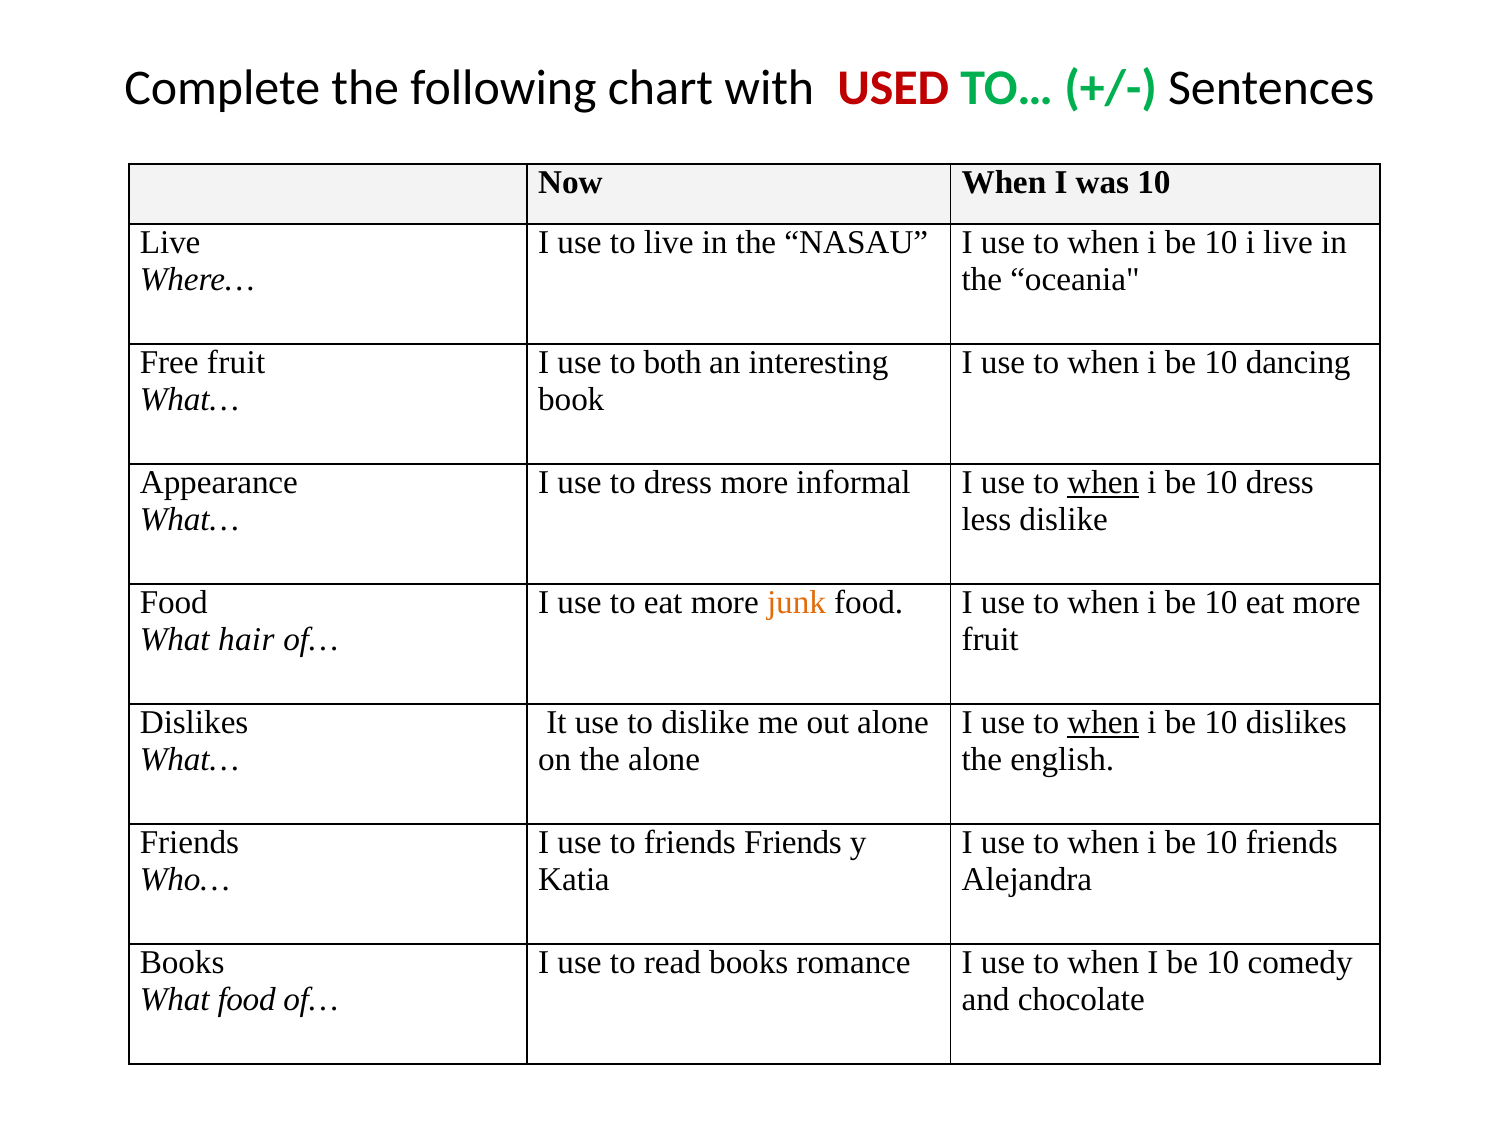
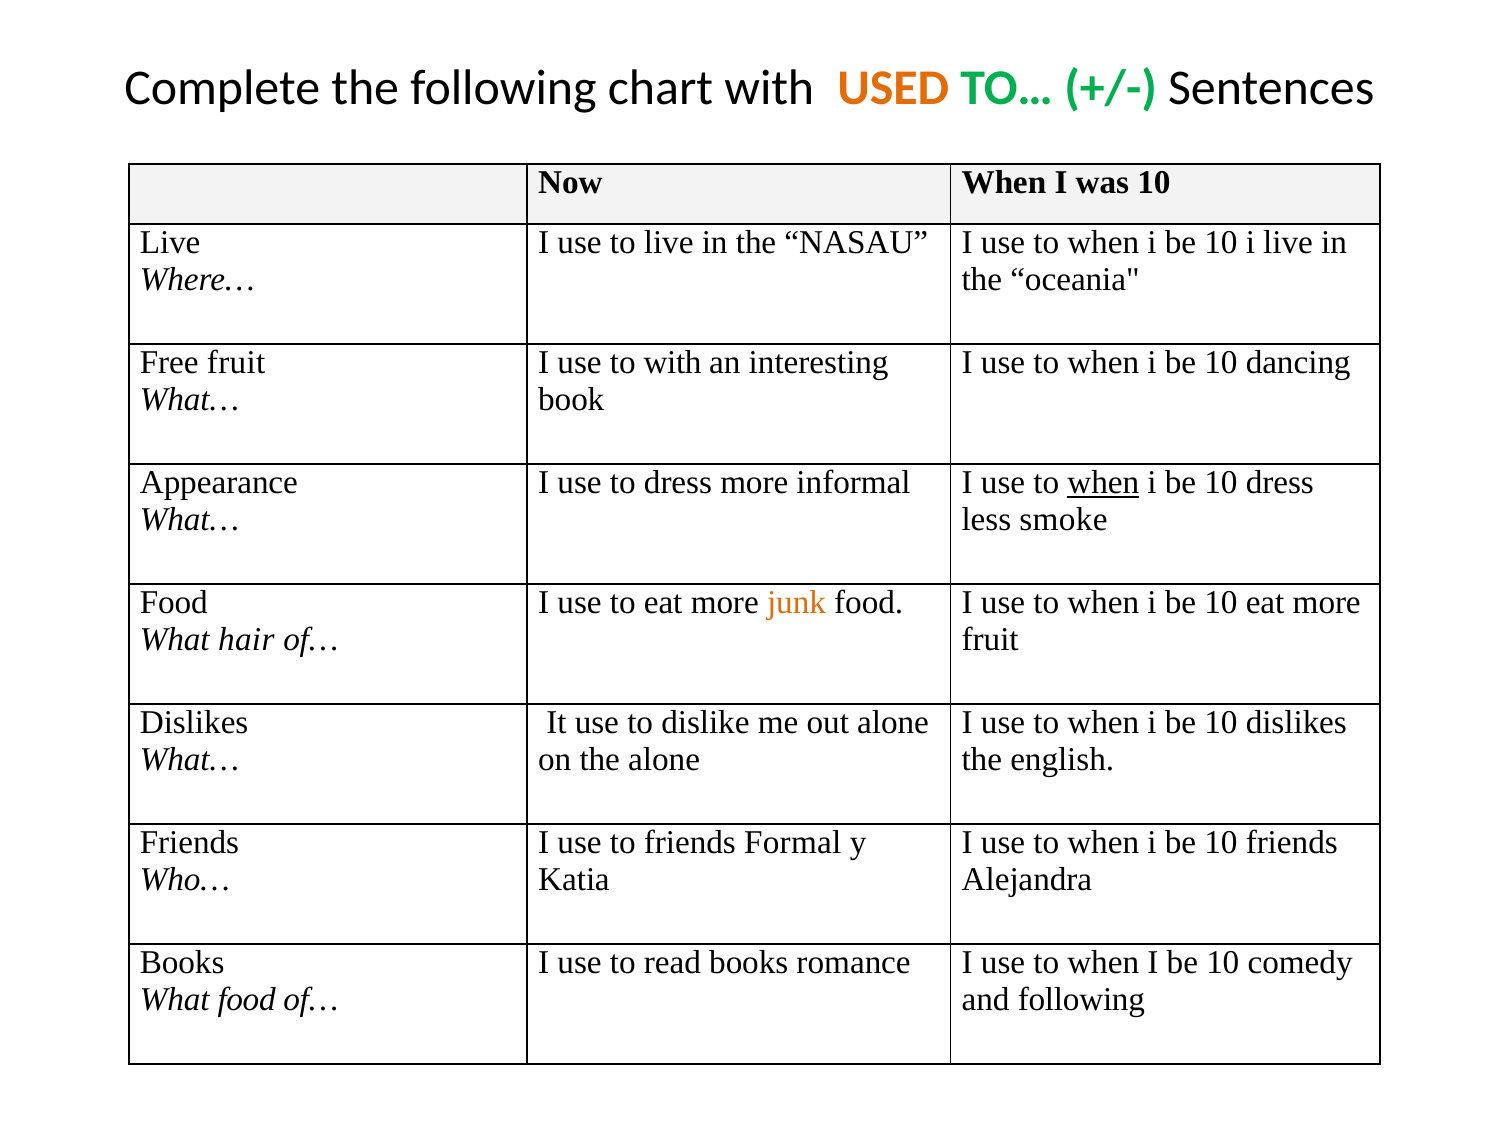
USED colour: red -> orange (893, 88)
to both: both -> with (673, 363)
less dislike: dislike -> smoke (1063, 520)
when underline: present -> none (1103, 723)
friends Friends: Friends -> Formal (793, 843)
and chocolate: chocolate -> following (1081, 1000)
